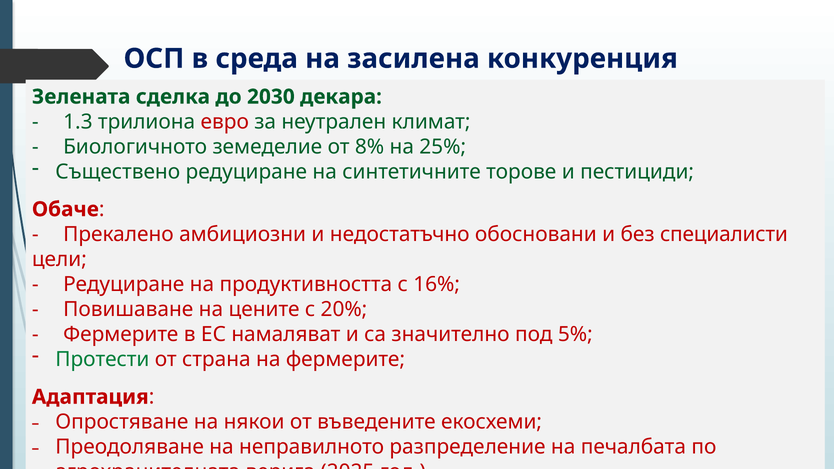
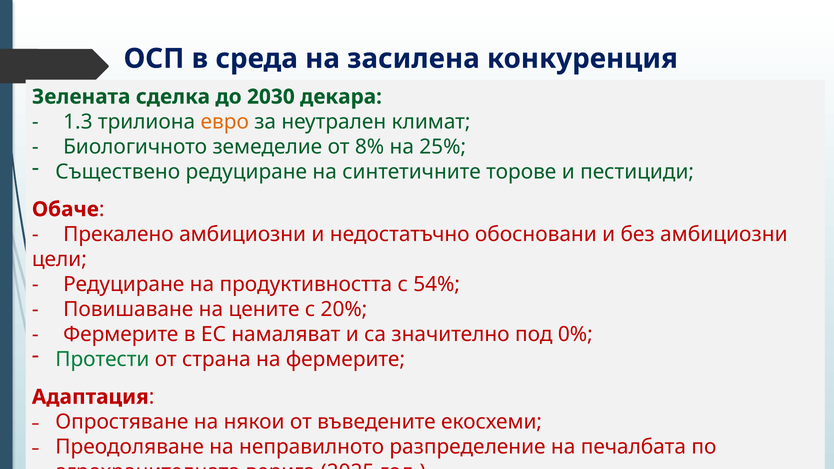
евро colour: red -> orange (225, 122)
без специалисти: специалисти -> амбициозни (724, 234)
16%: 16% -> 54% (437, 284)
5%: 5% -> 0% (575, 334)
